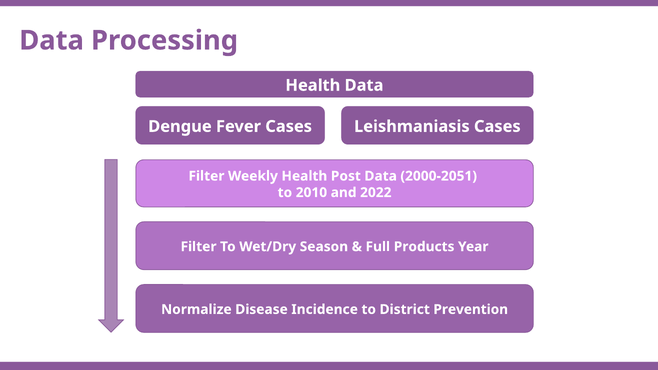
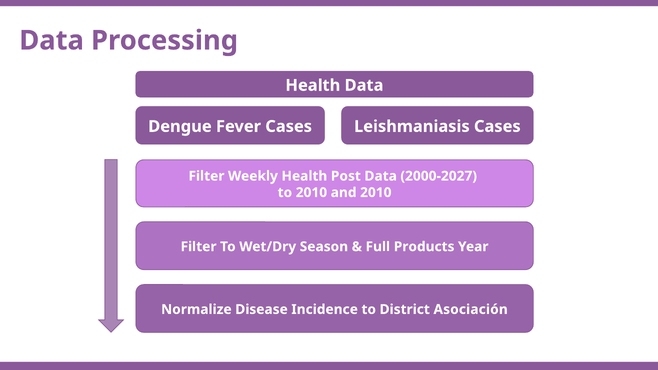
2000-2051: 2000-2051 -> 2000-2027 (439, 176)
and 2022: 2022 -> 2010 (376, 193)
Prevention: Prevention -> Asociación (471, 310)
